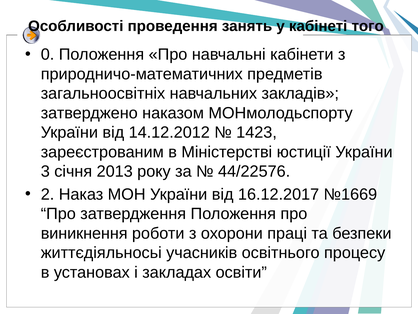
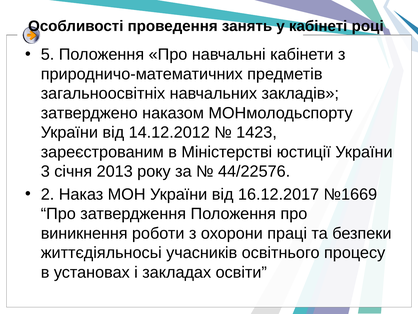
того: того -> році (368, 26)
0: 0 -> 5 (48, 54)
